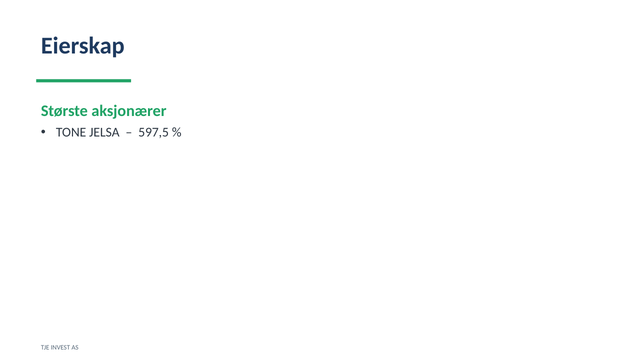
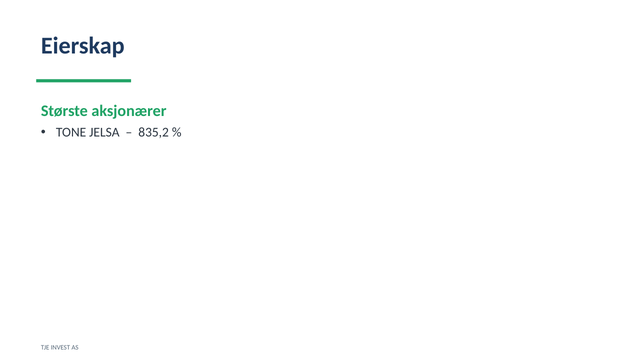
597,5: 597,5 -> 835,2 (154, 132)
